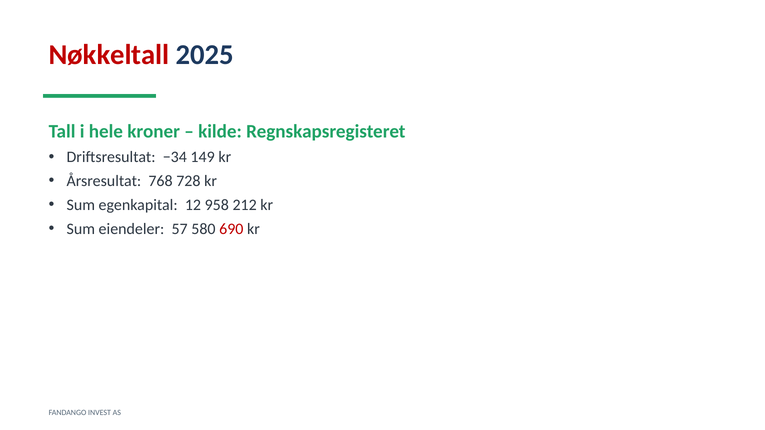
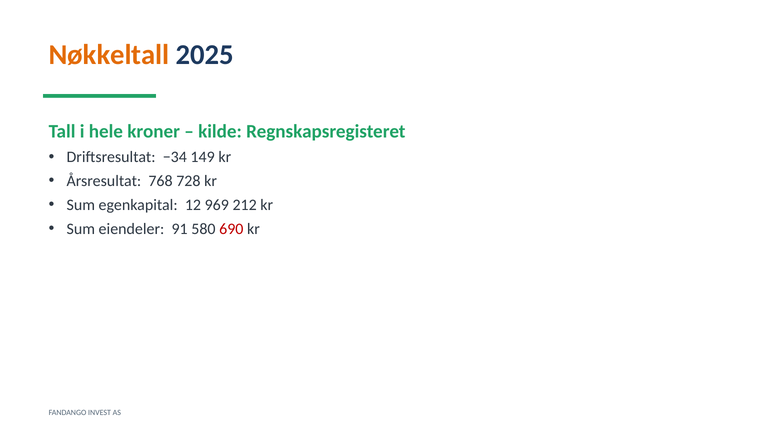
Nøkkeltall colour: red -> orange (109, 55)
958: 958 -> 969 (217, 205)
57: 57 -> 91 (180, 229)
